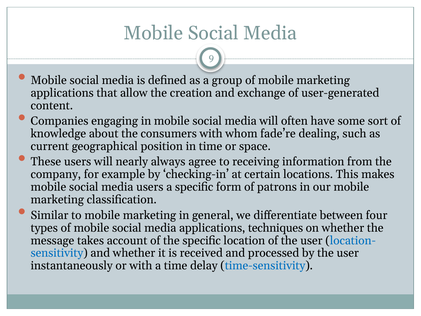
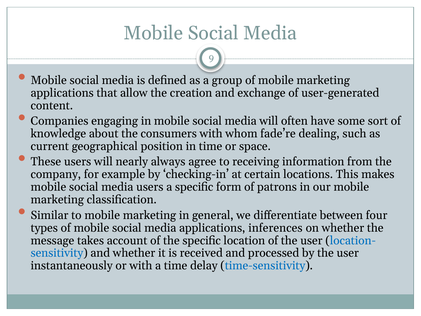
techniques: techniques -> inferences (275, 228)
